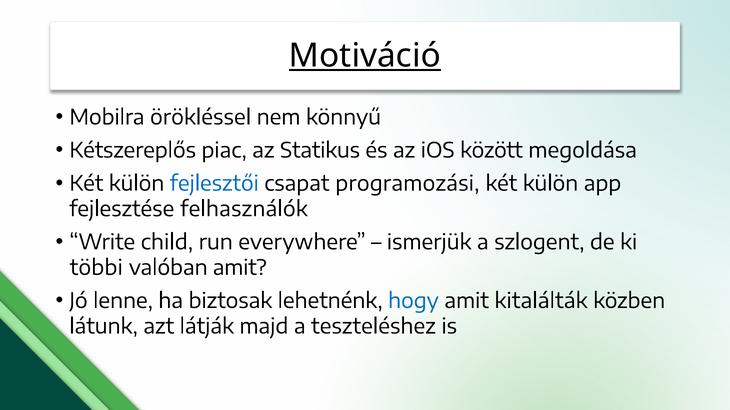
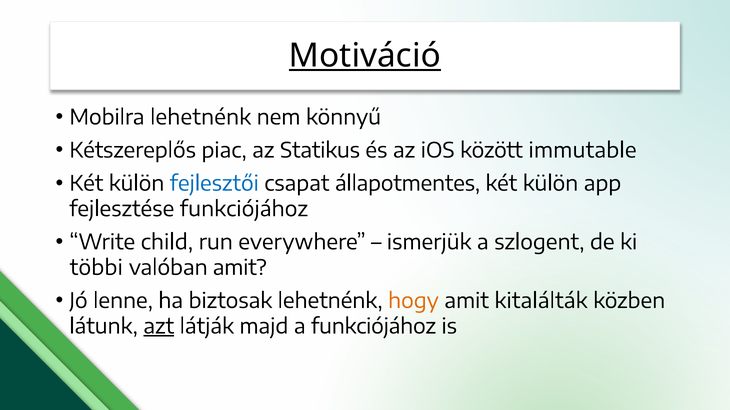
Mobilra örökléssel: örökléssel -> lehetnénk (201, 118)
megoldása: megoldása -> immutable (583, 151)
programozási: programozási -> állapotmentes (408, 184)
fejlesztése felhasználók: felhasználók -> funkciójához (244, 210)
hogy colour: blue -> orange (413, 301)
azt underline: none -> present (159, 327)
a teszteléshez: teszteléshez -> funkciójához (374, 327)
